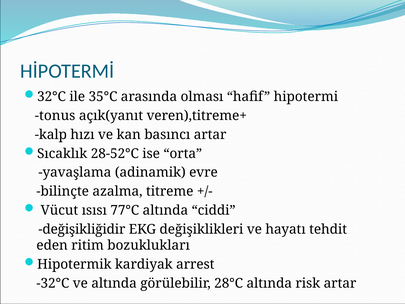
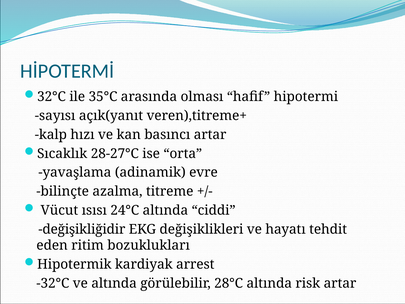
tonus: tonus -> sayısı (55, 116)
28-52°C: 28-52°C -> 28-27°C (115, 153)
77°C: 77°C -> 24°C (125, 210)
